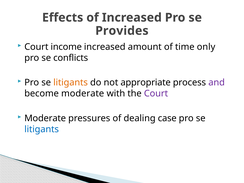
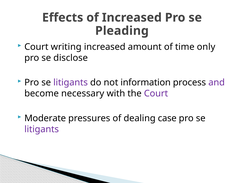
Provides: Provides -> Pleading (122, 31)
income: income -> writing (66, 47)
conflicts: conflicts -> disclose (71, 58)
litigants colour: orange -> purple (71, 83)
appropriate: appropriate -> information (146, 83)
become moderate: moderate -> necessary (83, 94)
litigants colour: blue -> purple (42, 129)
